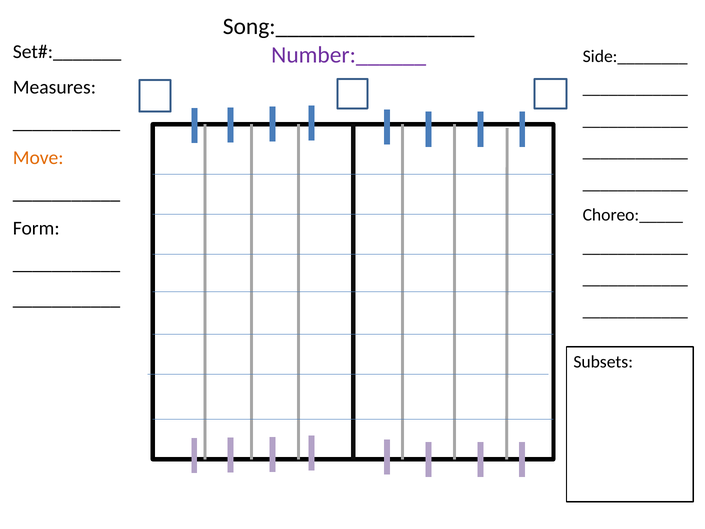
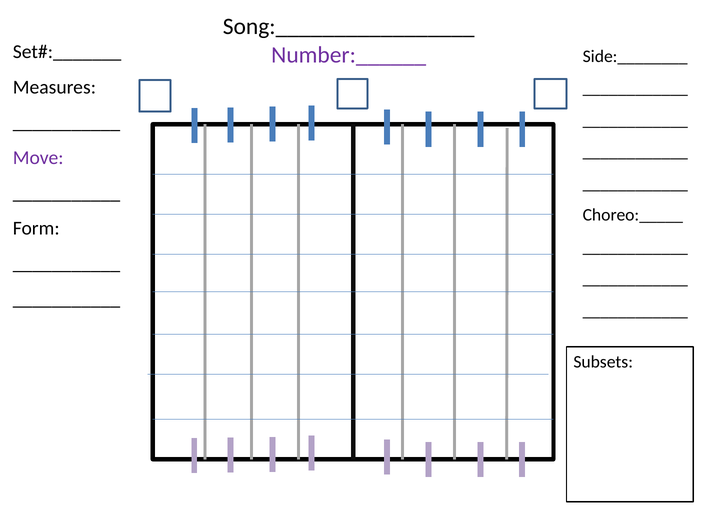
Move colour: orange -> purple (38, 158)
